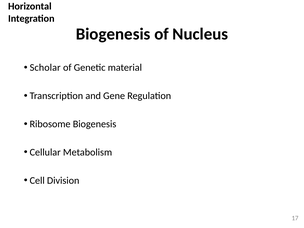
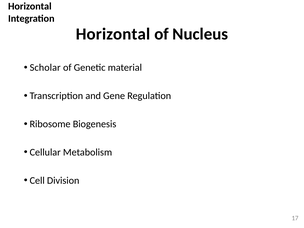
Biogenesis: Biogenesis -> Horizontal (113, 34)
